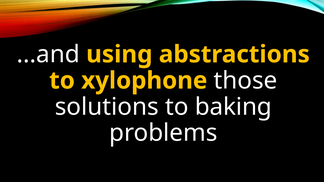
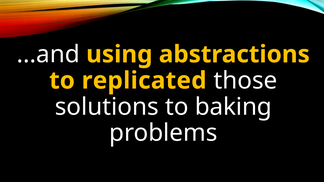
xylophone: xylophone -> replicated (144, 81)
